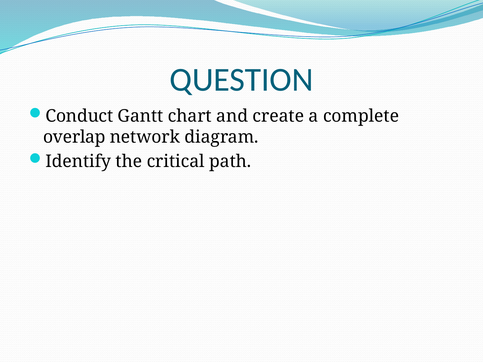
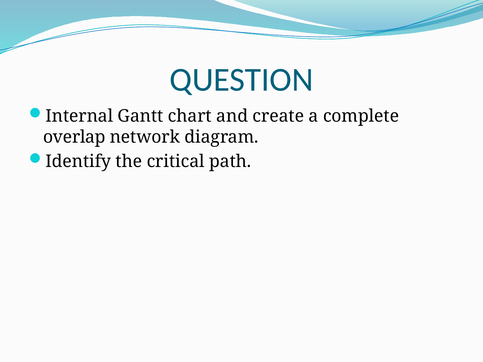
Conduct: Conduct -> Internal (79, 116)
